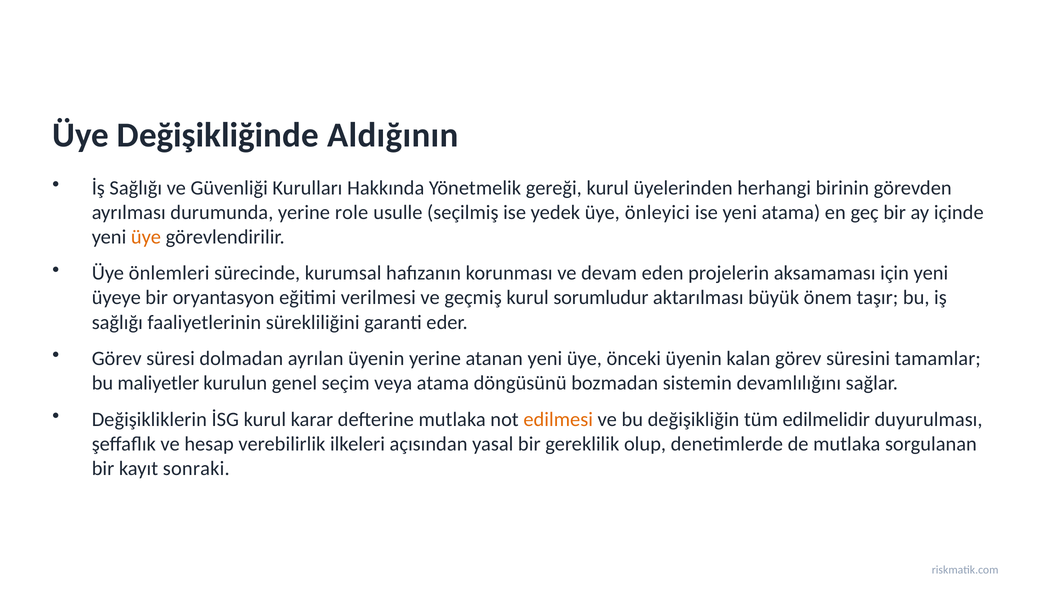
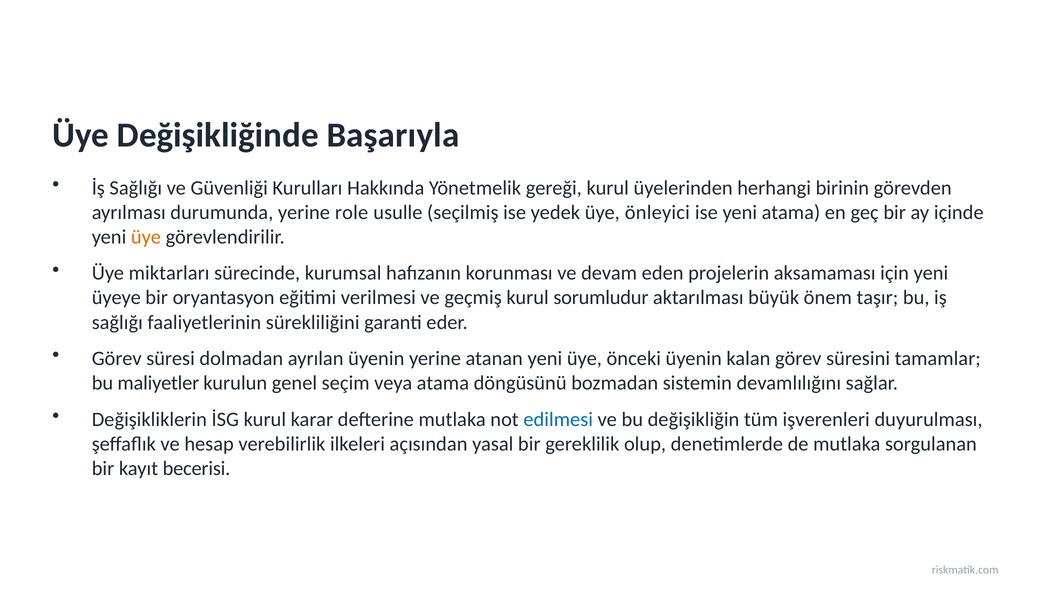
Aldığının: Aldığının -> Başarıyla (393, 135)
önlemleri: önlemleri -> miktarları (169, 273)
edilmesi colour: orange -> blue (558, 419)
edilmelidir: edilmelidir -> işverenleri (826, 419)
sonraki: sonraki -> becerisi (196, 469)
